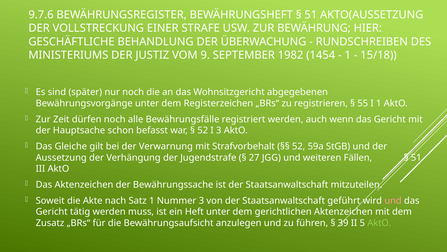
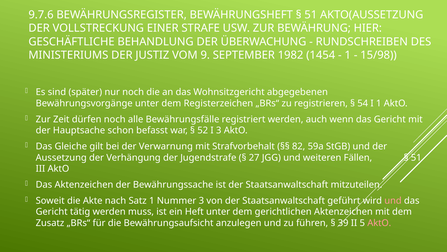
15/18: 15/18 -> 15/98 (379, 55)
55: 55 -> 54 (363, 103)
52: 52 -> 82 (299, 146)
AktO colour: light green -> pink (379, 223)
